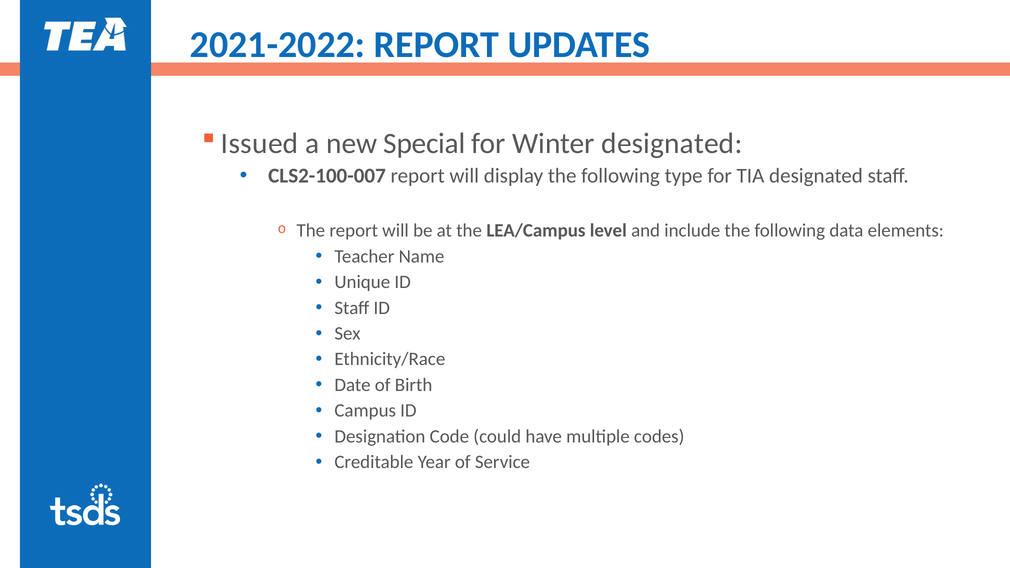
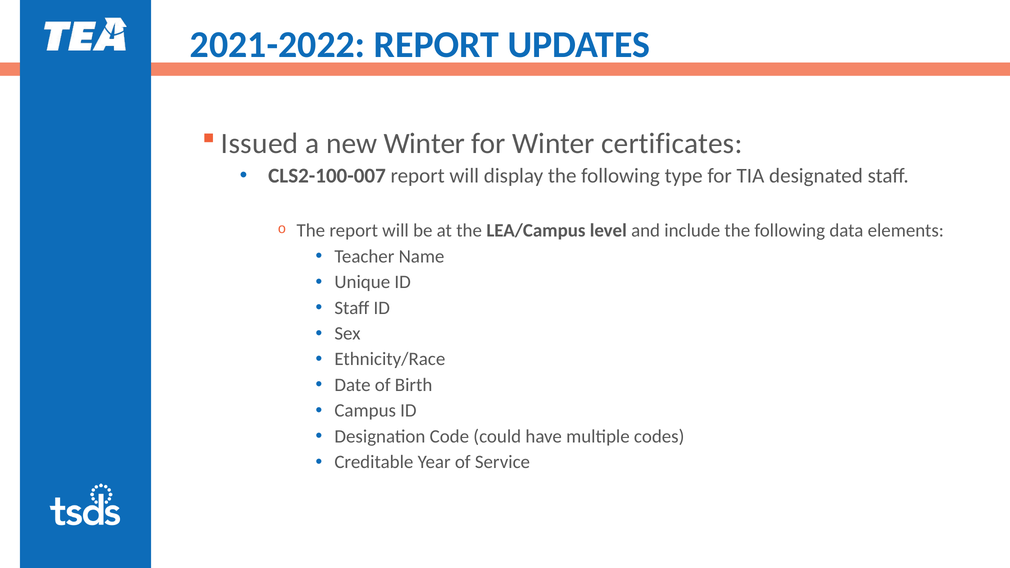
new Special: Special -> Winter (424, 143)
Winter designated: designated -> certificates (672, 143)
